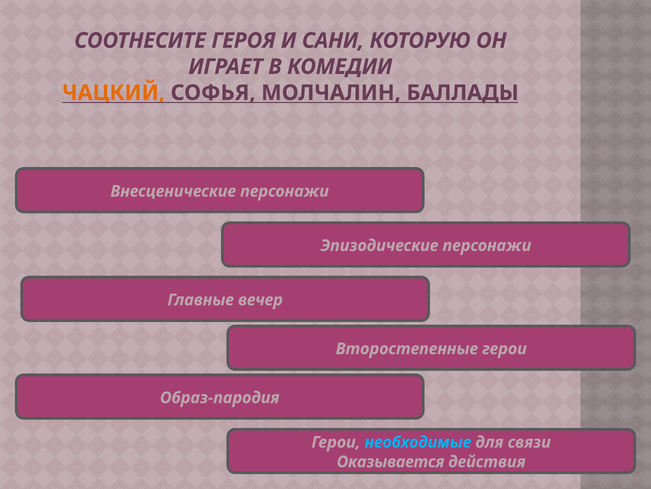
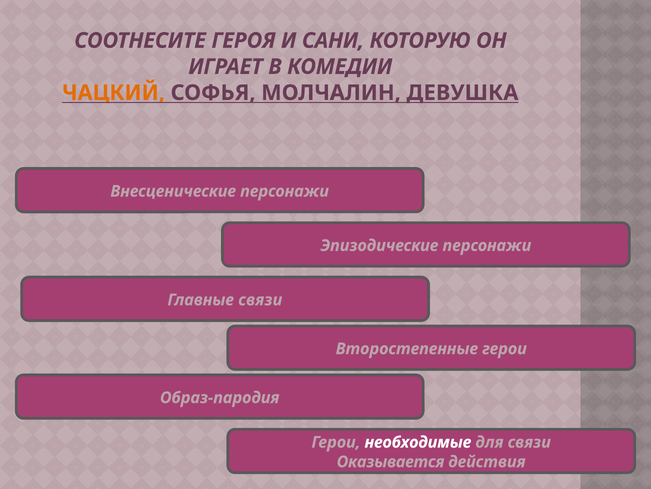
БАЛЛАДЫ: БАЛЛАДЫ -> ДЕВУШКА (462, 93)
Главные вечер: вечер -> связи (260, 299)
необходимые colour: light blue -> white (418, 442)
